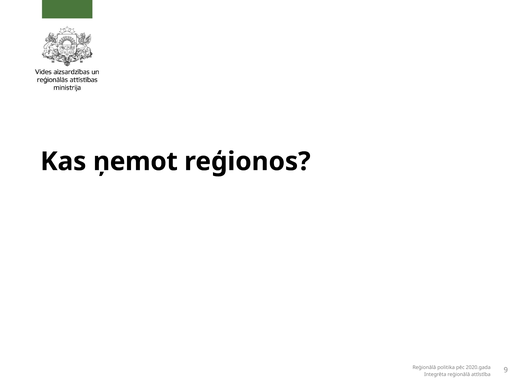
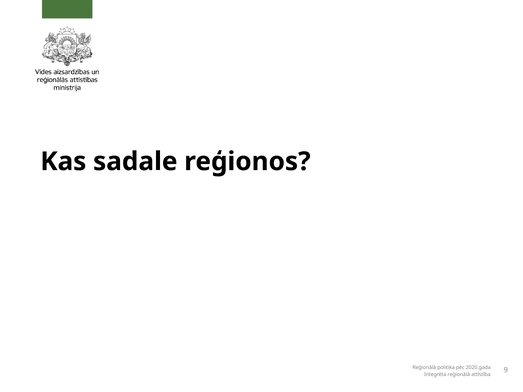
ņemot: ņemot -> sadale (135, 162)
